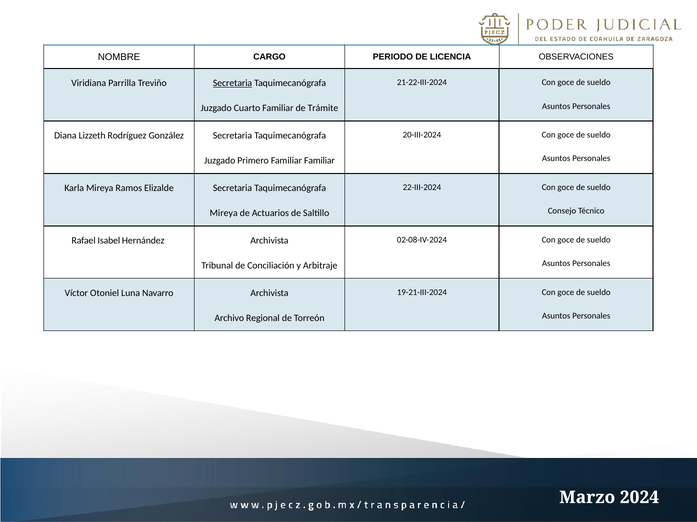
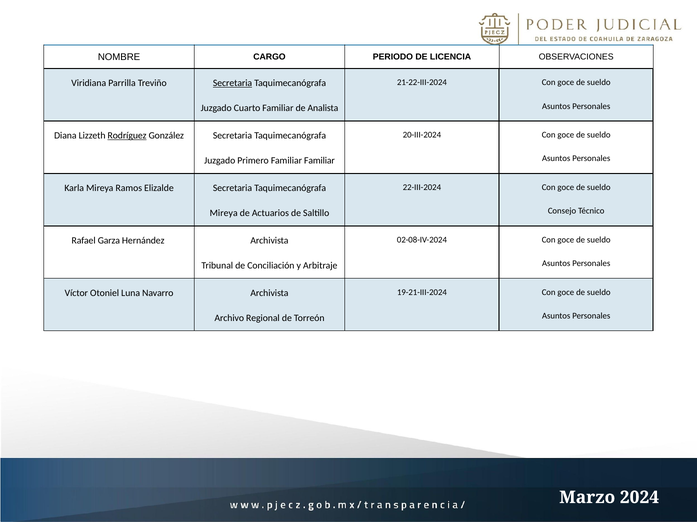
Trámite: Trámite -> Analista (323, 108)
Rodríguez underline: none -> present (127, 136)
Isabel: Isabel -> Garza (109, 241)
